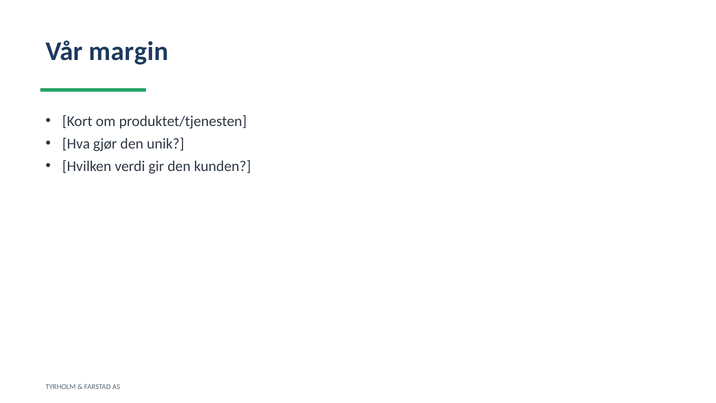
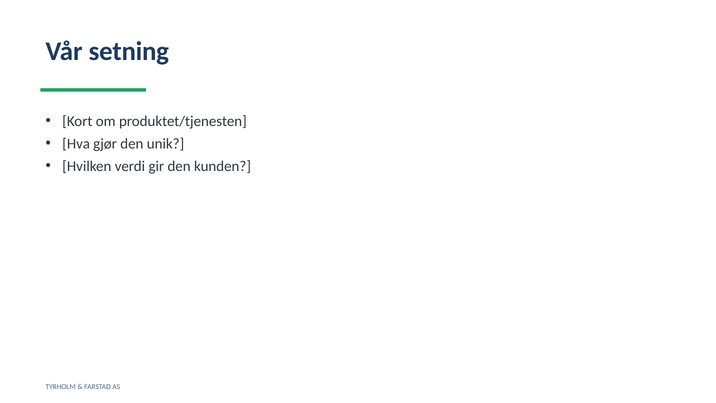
margin: margin -> setning (129, 51)
